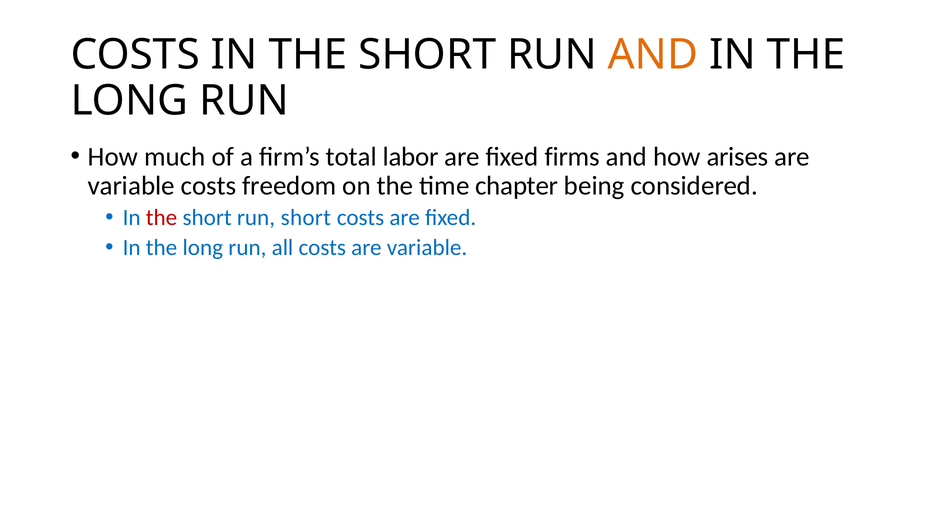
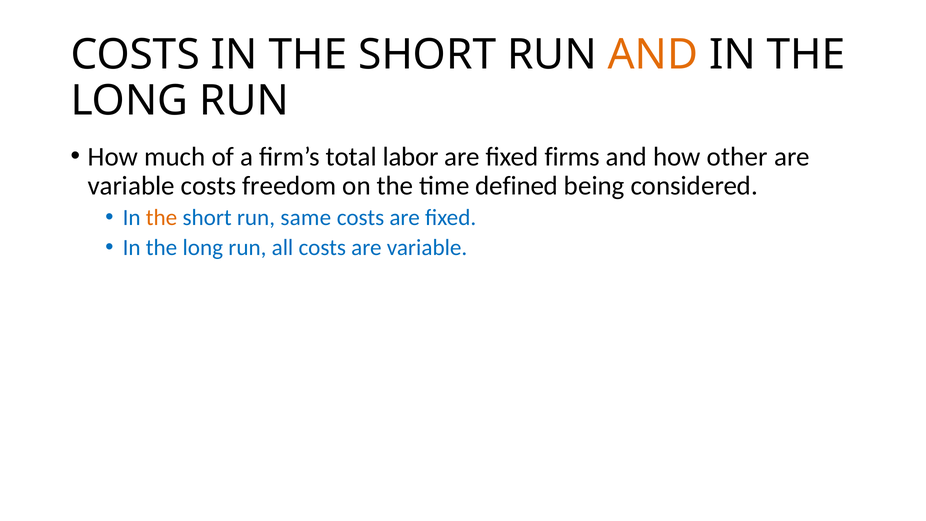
arises: arises -> other (737, 157)
chapter: chapter -> defined (517, 186)
the colour: red -> orange (162, 218)
run short: short -> same (306, 218)
